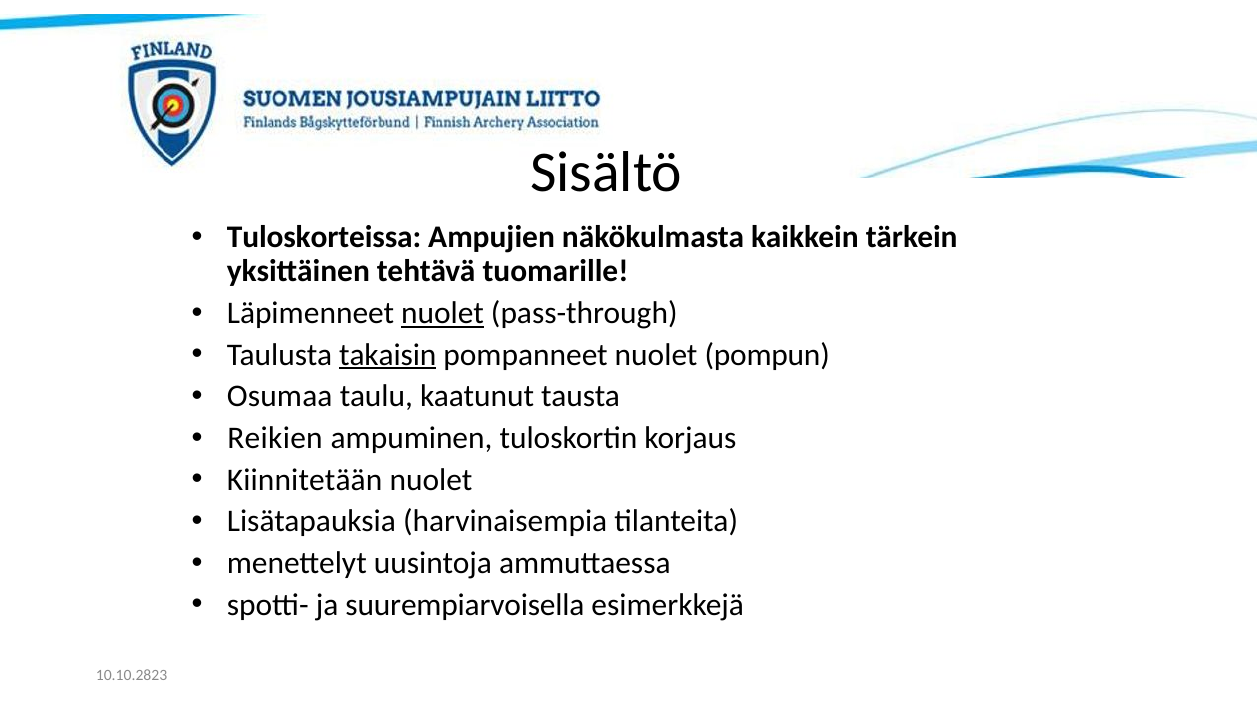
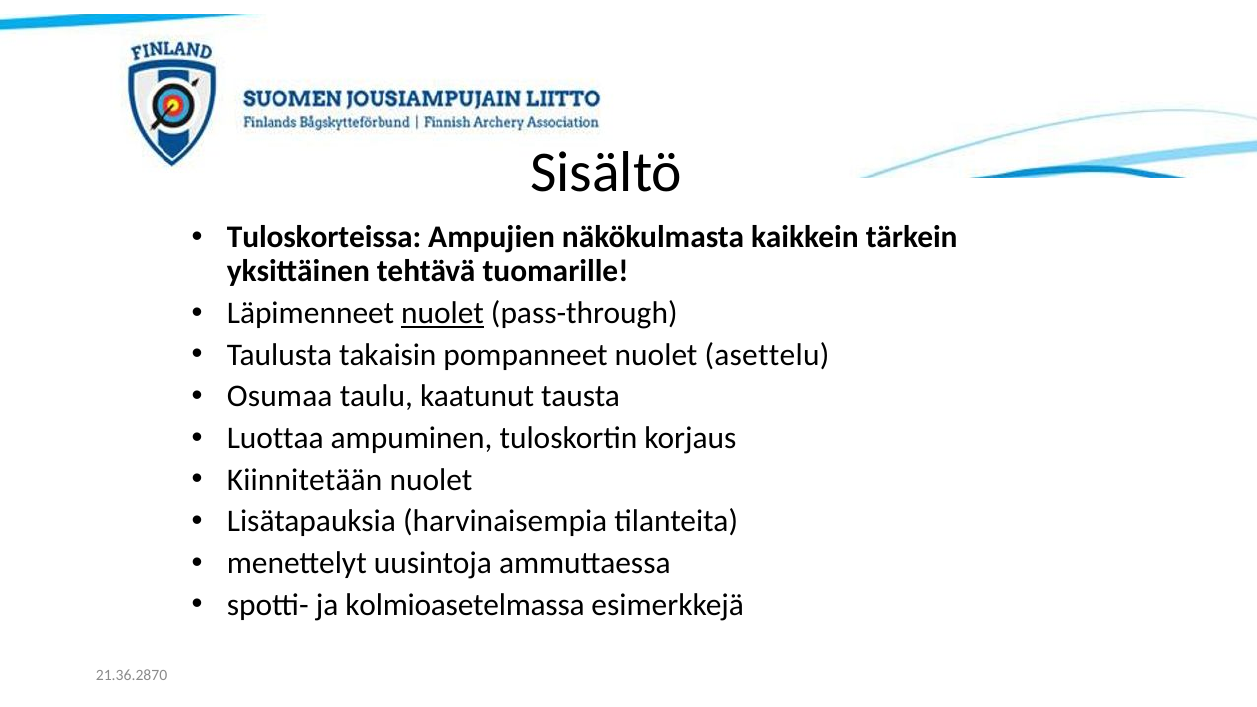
takaisin underline: present -> none (388, 355)
pompun: pompun -> asettelu (767, 355)
Reikien: Reikien -> Luottaa (275, 438)
suurempiarvoisella: suurempiarvoisella -> kolmioasetelmassa (465, 605)
10.10.2823: 10.10.2823 -> 21.36.2870 (132, 675)
